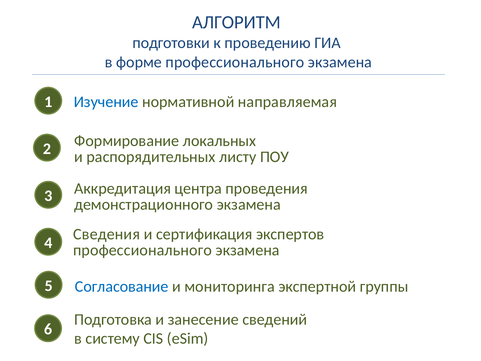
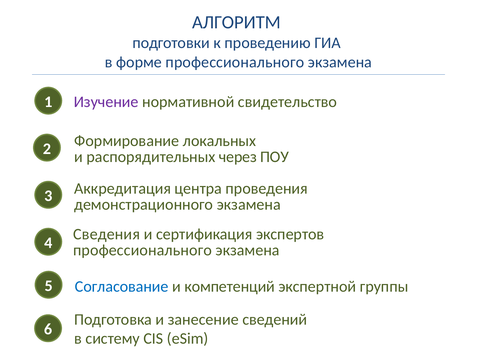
Изучение colour: blue -> purple (106, 102)
направляемая: направляемая -> свидетельство (288, 102)
листу: листу -> через (238, 157)
мониторинга: мониторинга -> компетенций (230, 286)
